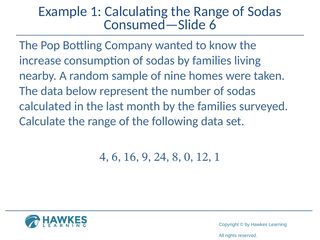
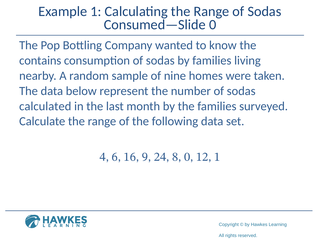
Consumed—Slide 6: 6 -> 0 (213, 25)
increase: increase -> contains (40, 61)
